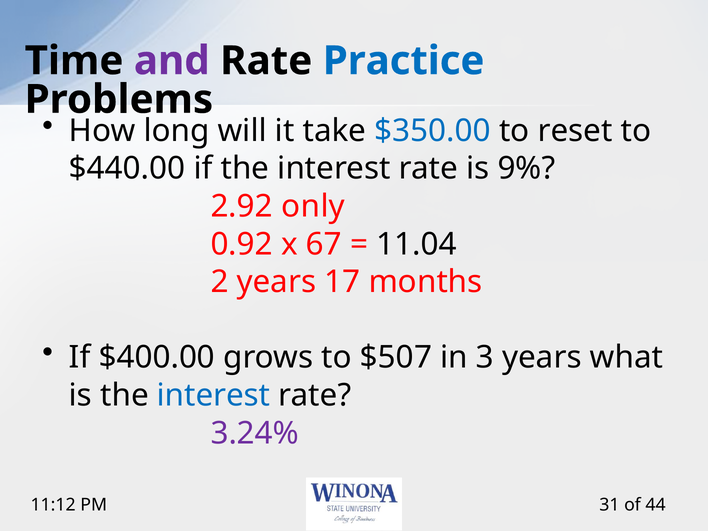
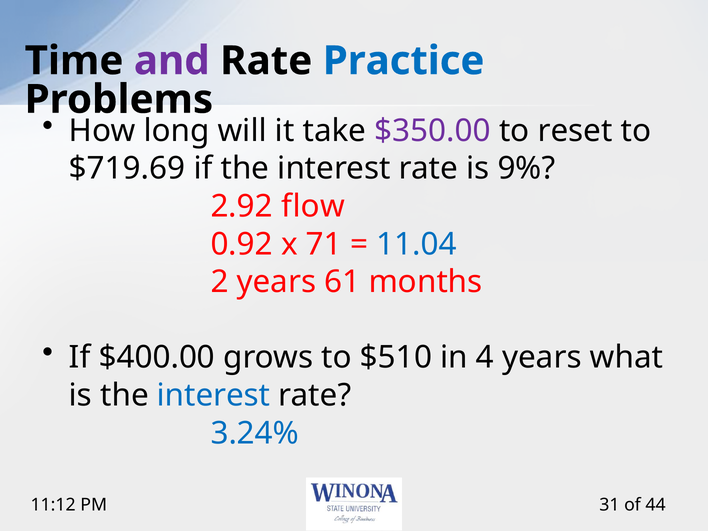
$350.00 colour: blue -> purple (433, 131)
$440.00: $440.00 -> $719.69 (127, 169)
only: only -> flow (313, 206)
67: 67 -> 71 (324, 244)
11.04 colour: black -> blue (417, 244)
17: 17 -> 61 (342, 282)
$507: $507 -> $510 (396, 358)
3: 3 -> 4 (485, 358)
3.24% colour: purple -> blue (255, 433)
